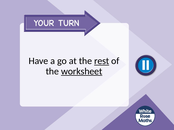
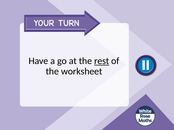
worksheet underline: present -> none (82, 72)
